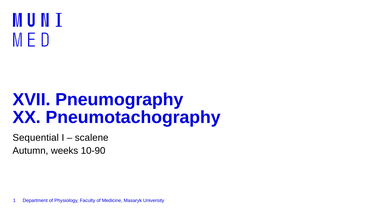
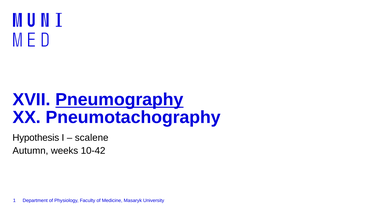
Pneumography underline: none -> present (119, 100)
Sequential: Sequential -> Hypothesis (36, 138)
10-90: 10-90 -> 10-42 (93, 151)
